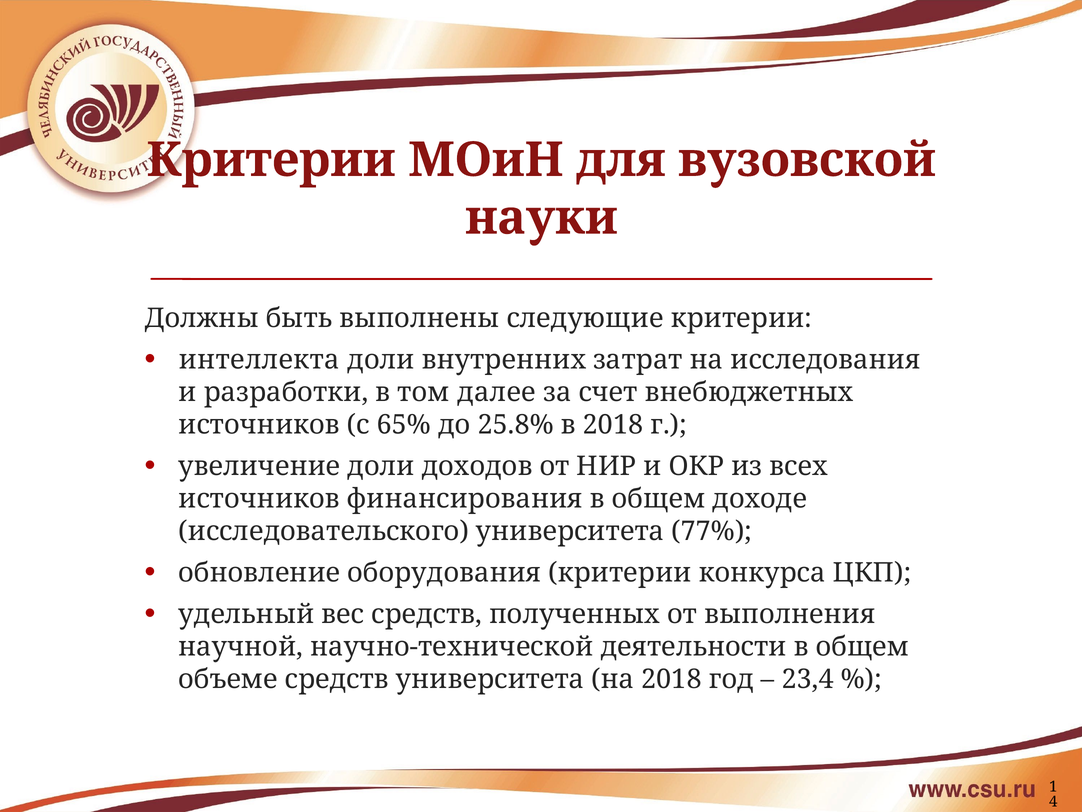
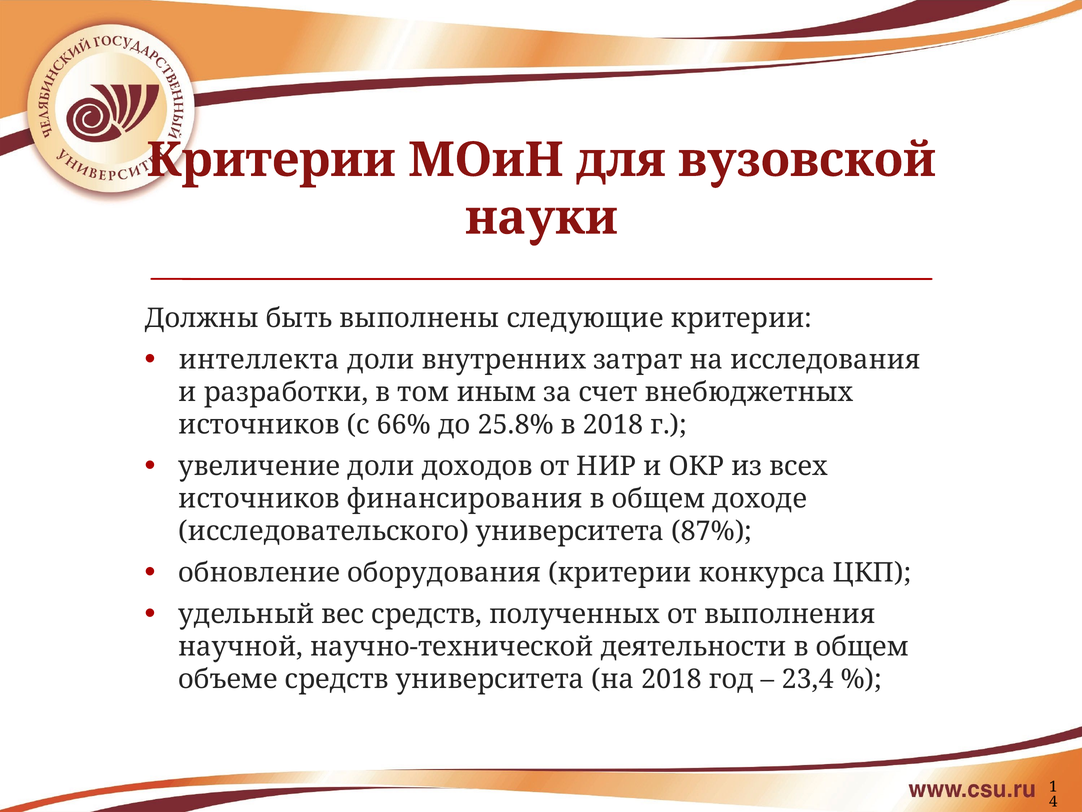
далее: далее -> иным (497, 392)
65%: 65% -> 66% (404, 425)
77%: 77% -> 87% (712, 531)
